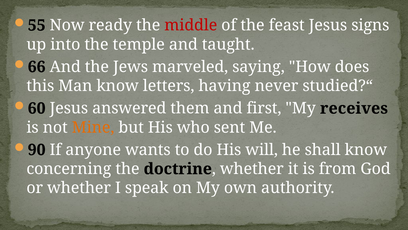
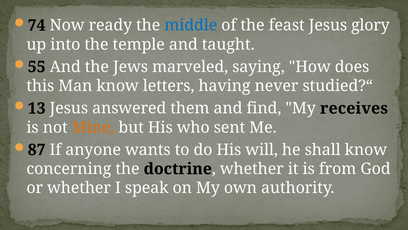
55: 55 -> 74 (37, 25)
middle colour: red -> blue (191, 25)
signs: signs -> glory (370, 25)
66: 66 -> 55 (37, 67)
60: 60 -> 13 (37, 108)
first: first -> find (264, 108)
90: 90 -> 87 (37, 150)
